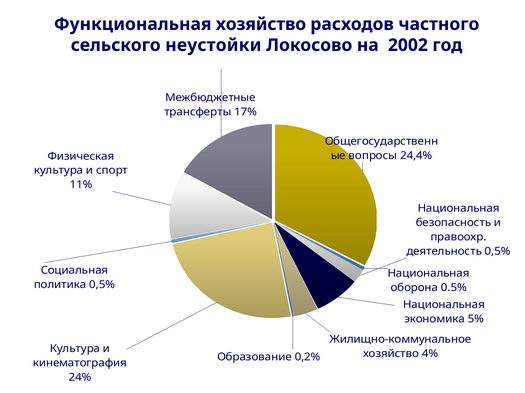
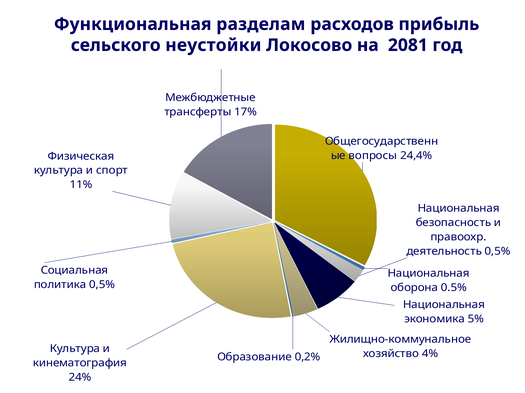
Функциональная хозяйство: хозяйство -> разделам (261, 24)
частного: частного -> прибыль (439, 24)
2002: 2002 -> 2081 (408, 45)
